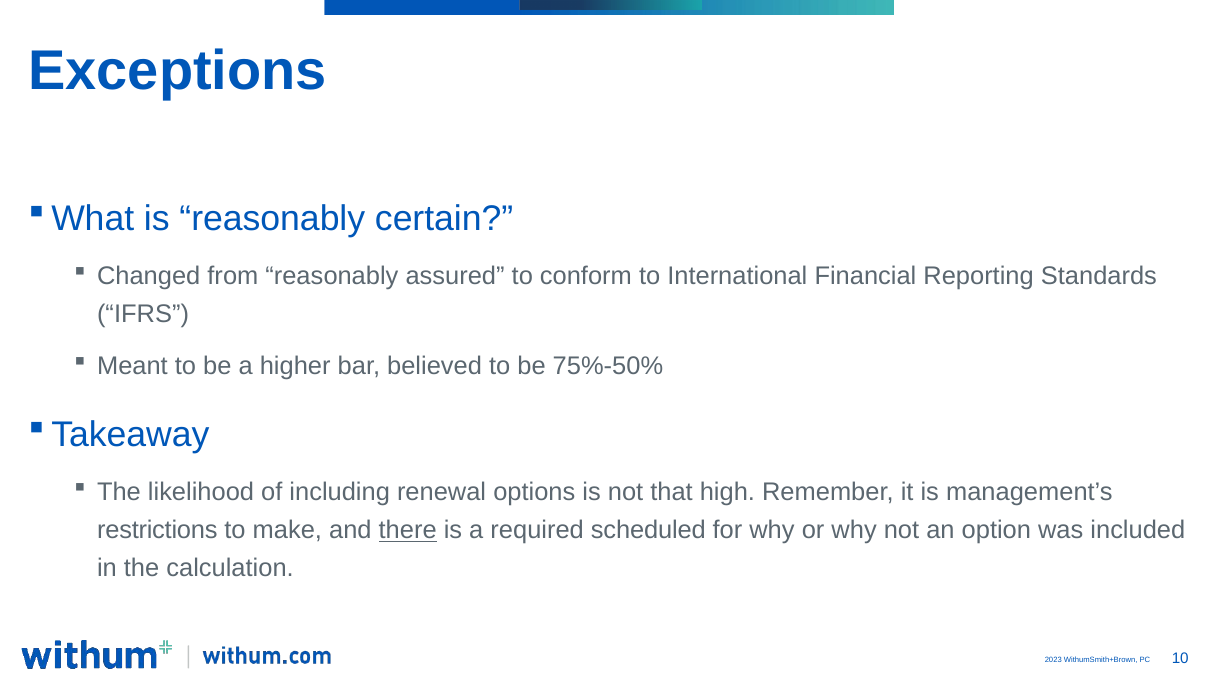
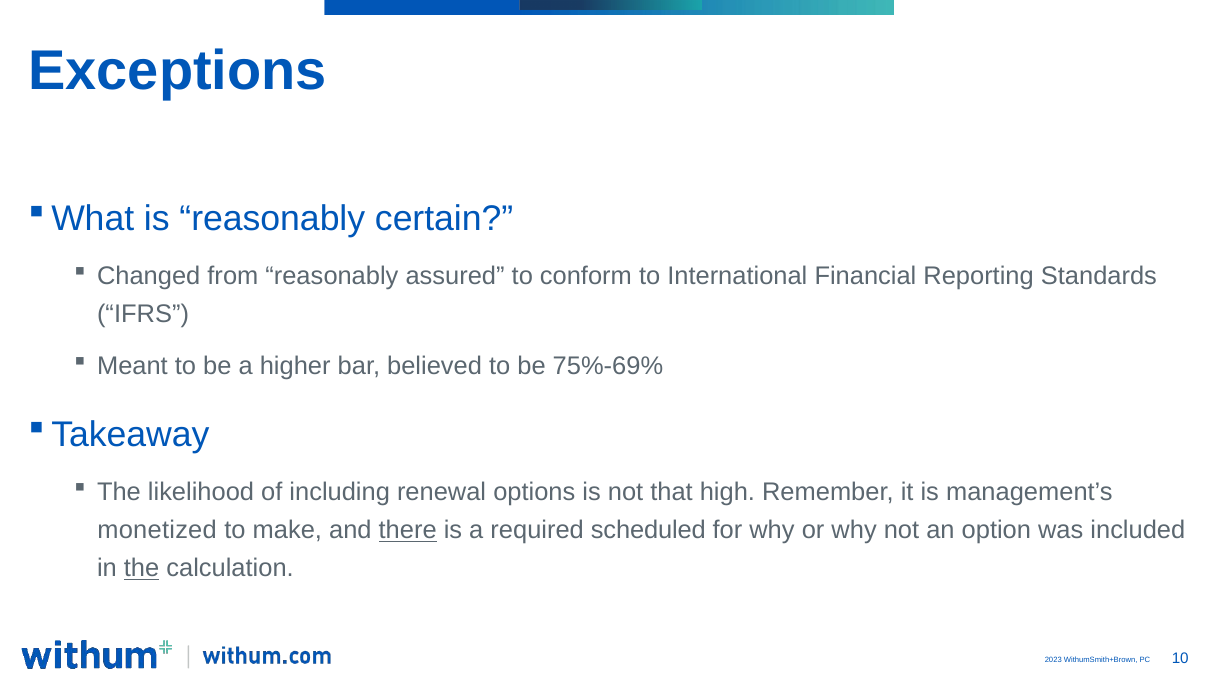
75%-50%: 75%-50% -> 75%-69% (608, 366)
restrictions: restrictions -> monetized (157, 530)
the underline: none -> present (142, 568)
